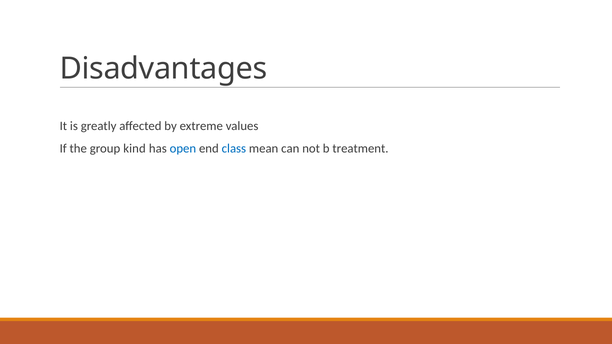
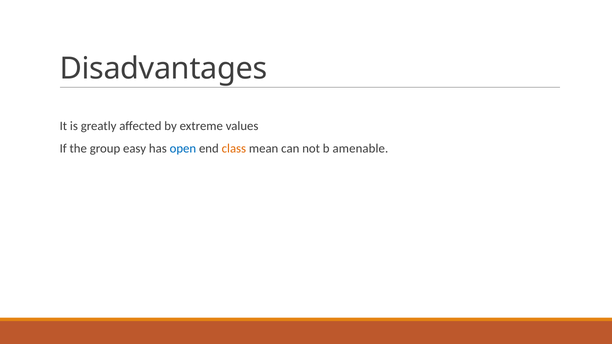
kind: kind -> easy (135, 149)
class colour: blue -> orange (234, 149)
treatment: treatment -> amenable (360, 149)
